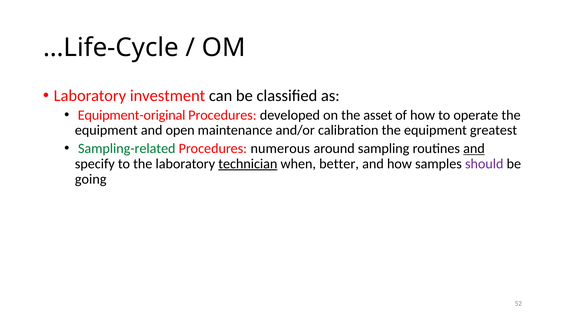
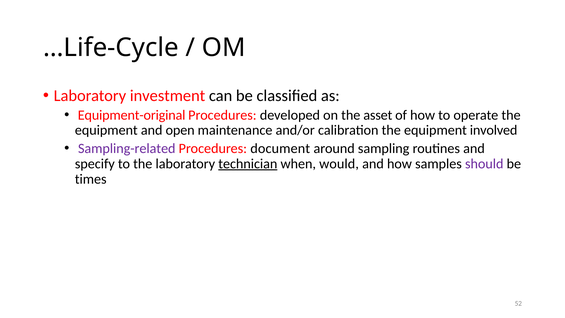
greatest: greatest -> involved (494, 130)
Sampling-related colour: green -> purple (127, 148)
numerous: numerous -> document (280, 148)
and underline: present -> none (474, 148)
better: better -> would (339, 164)
going: going -> times (91, 179)
